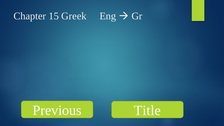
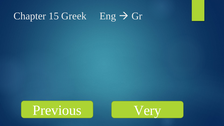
Title: Title -> Very (148, 111)
